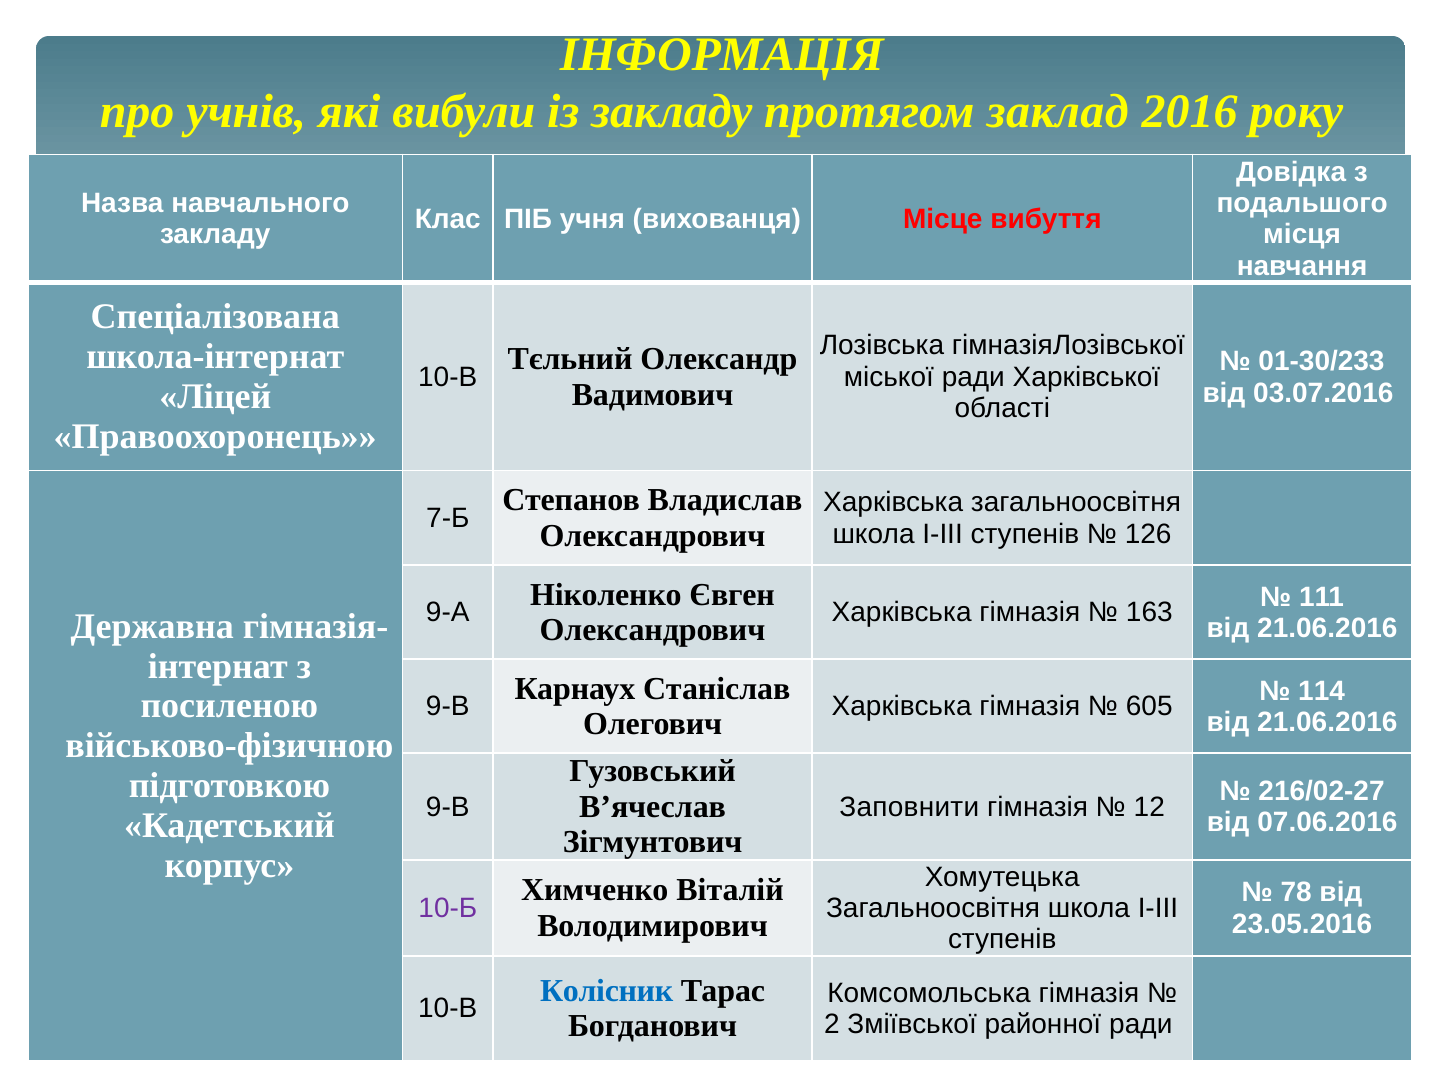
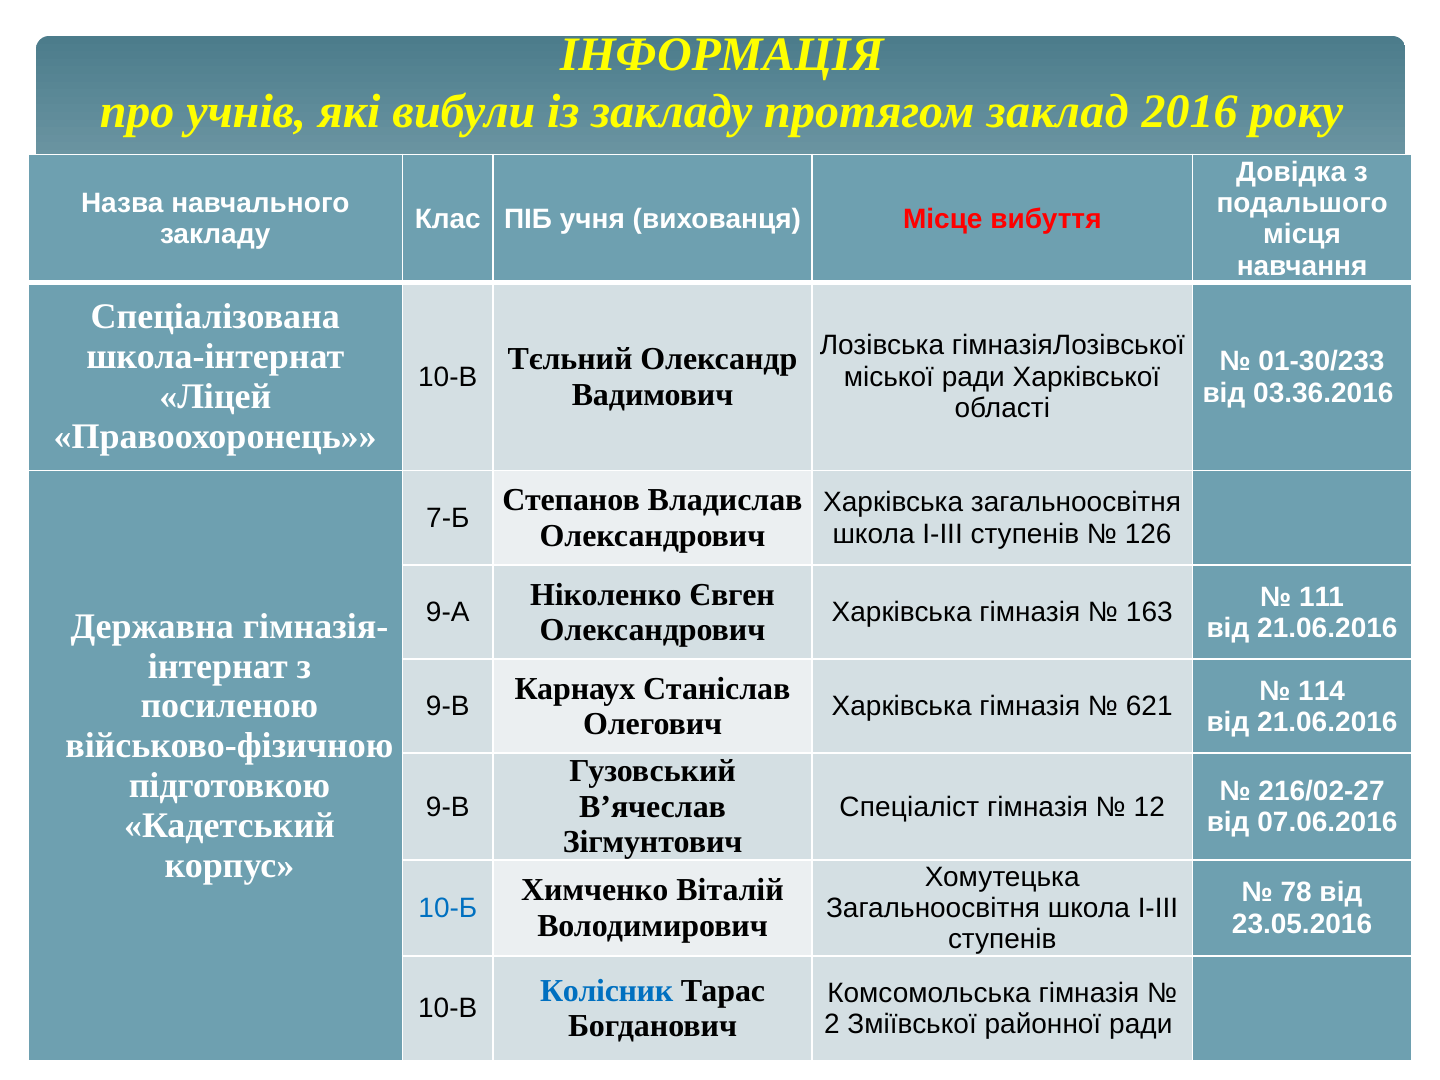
03.07.2016: 03.07.2016 -> 03.36.2016 (1323, 393)
605: 605 -> 621 (1149, 707)
Заповнити: Заповнити -> Спеціаліст (909, 807)
10-Б colour: purple -> blue (448, 908)
